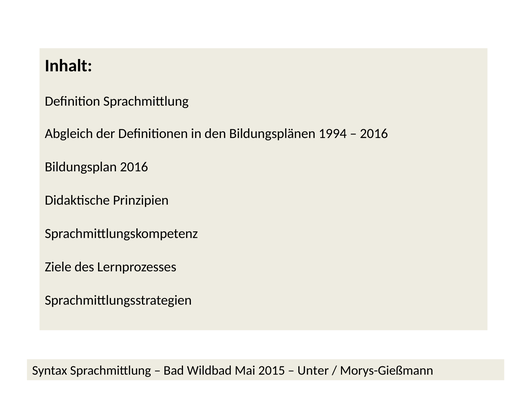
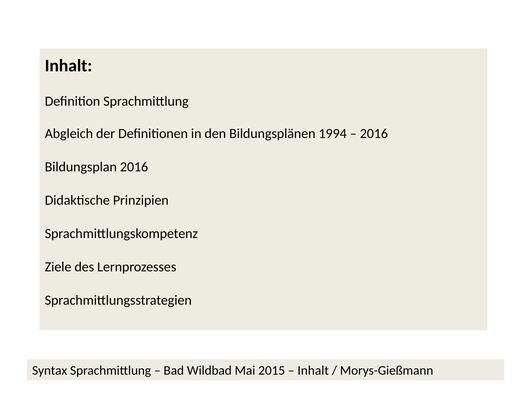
Unter: Unter -> Inhalt (313, 371)
